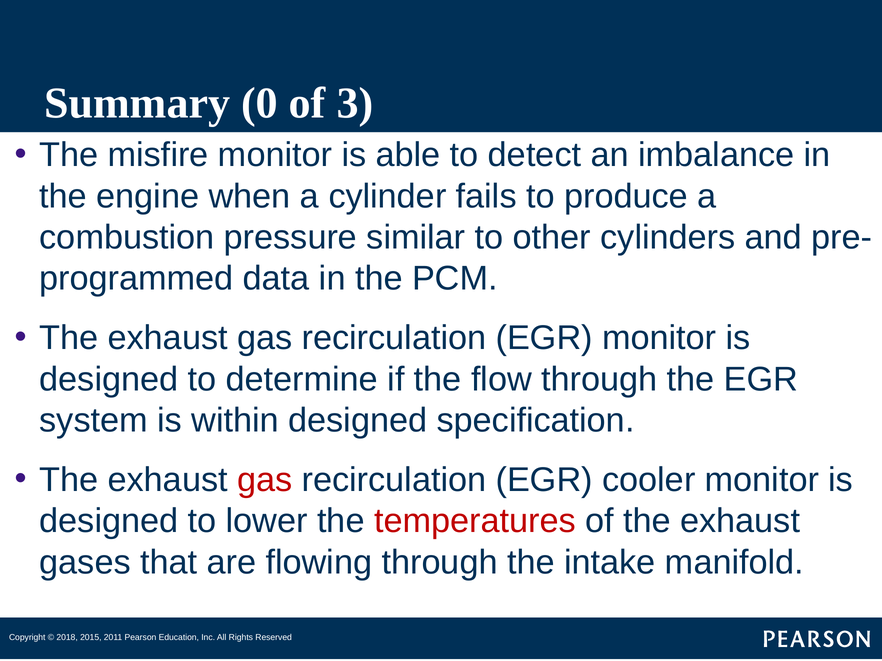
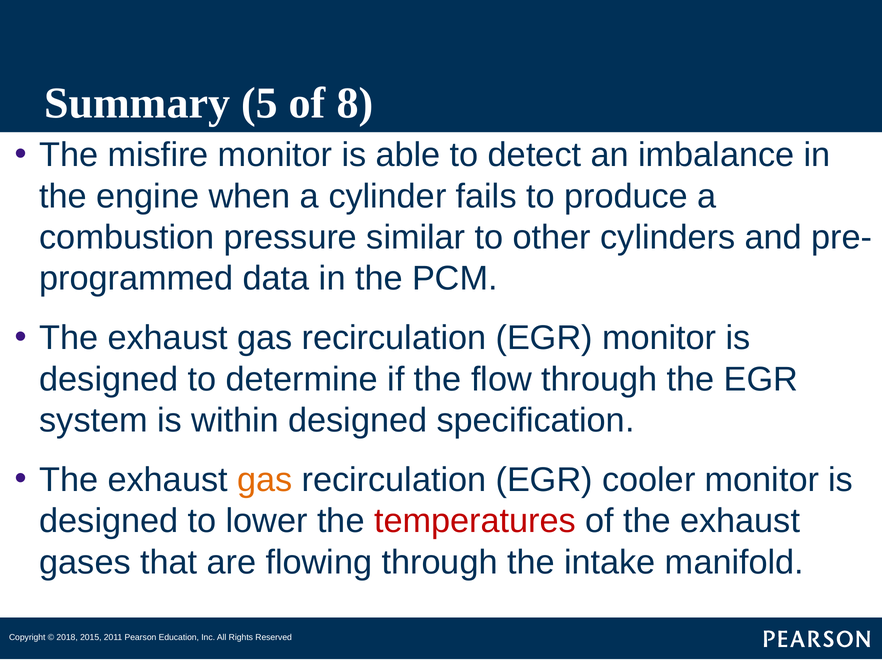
0: 0 -> 5 (260, 103)
3: 3 -> 8 (355, 103)
gas colour: red -> orange (265, 480)
